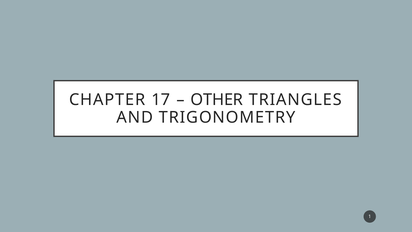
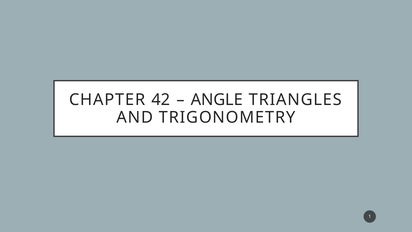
17: 17 -> 42 (161, 100)
OTHER: OTHER -> ANGLE (217, 100)
